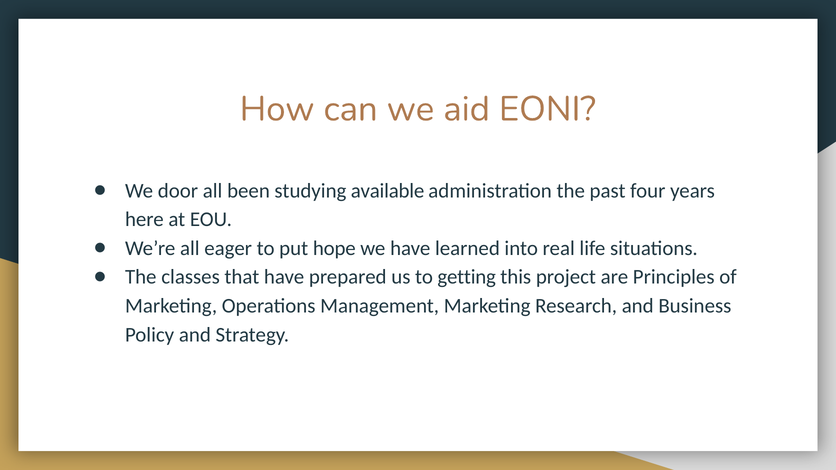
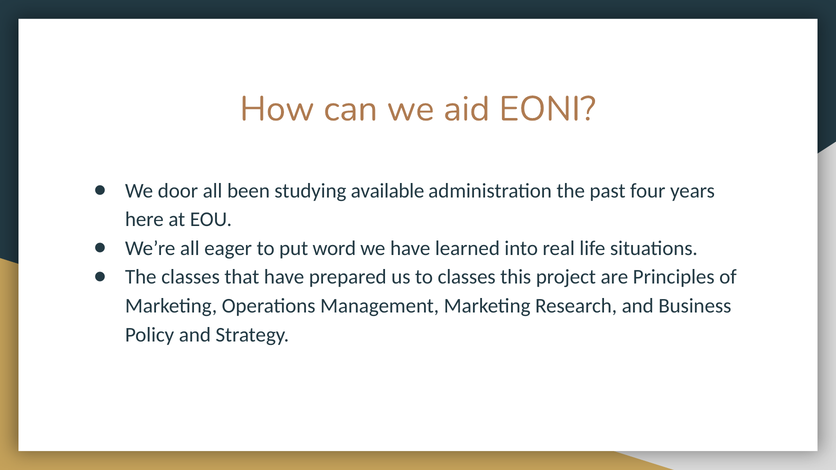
hope: hope -> word (334, 248)
to getting: getting -> classes (467, 277)
